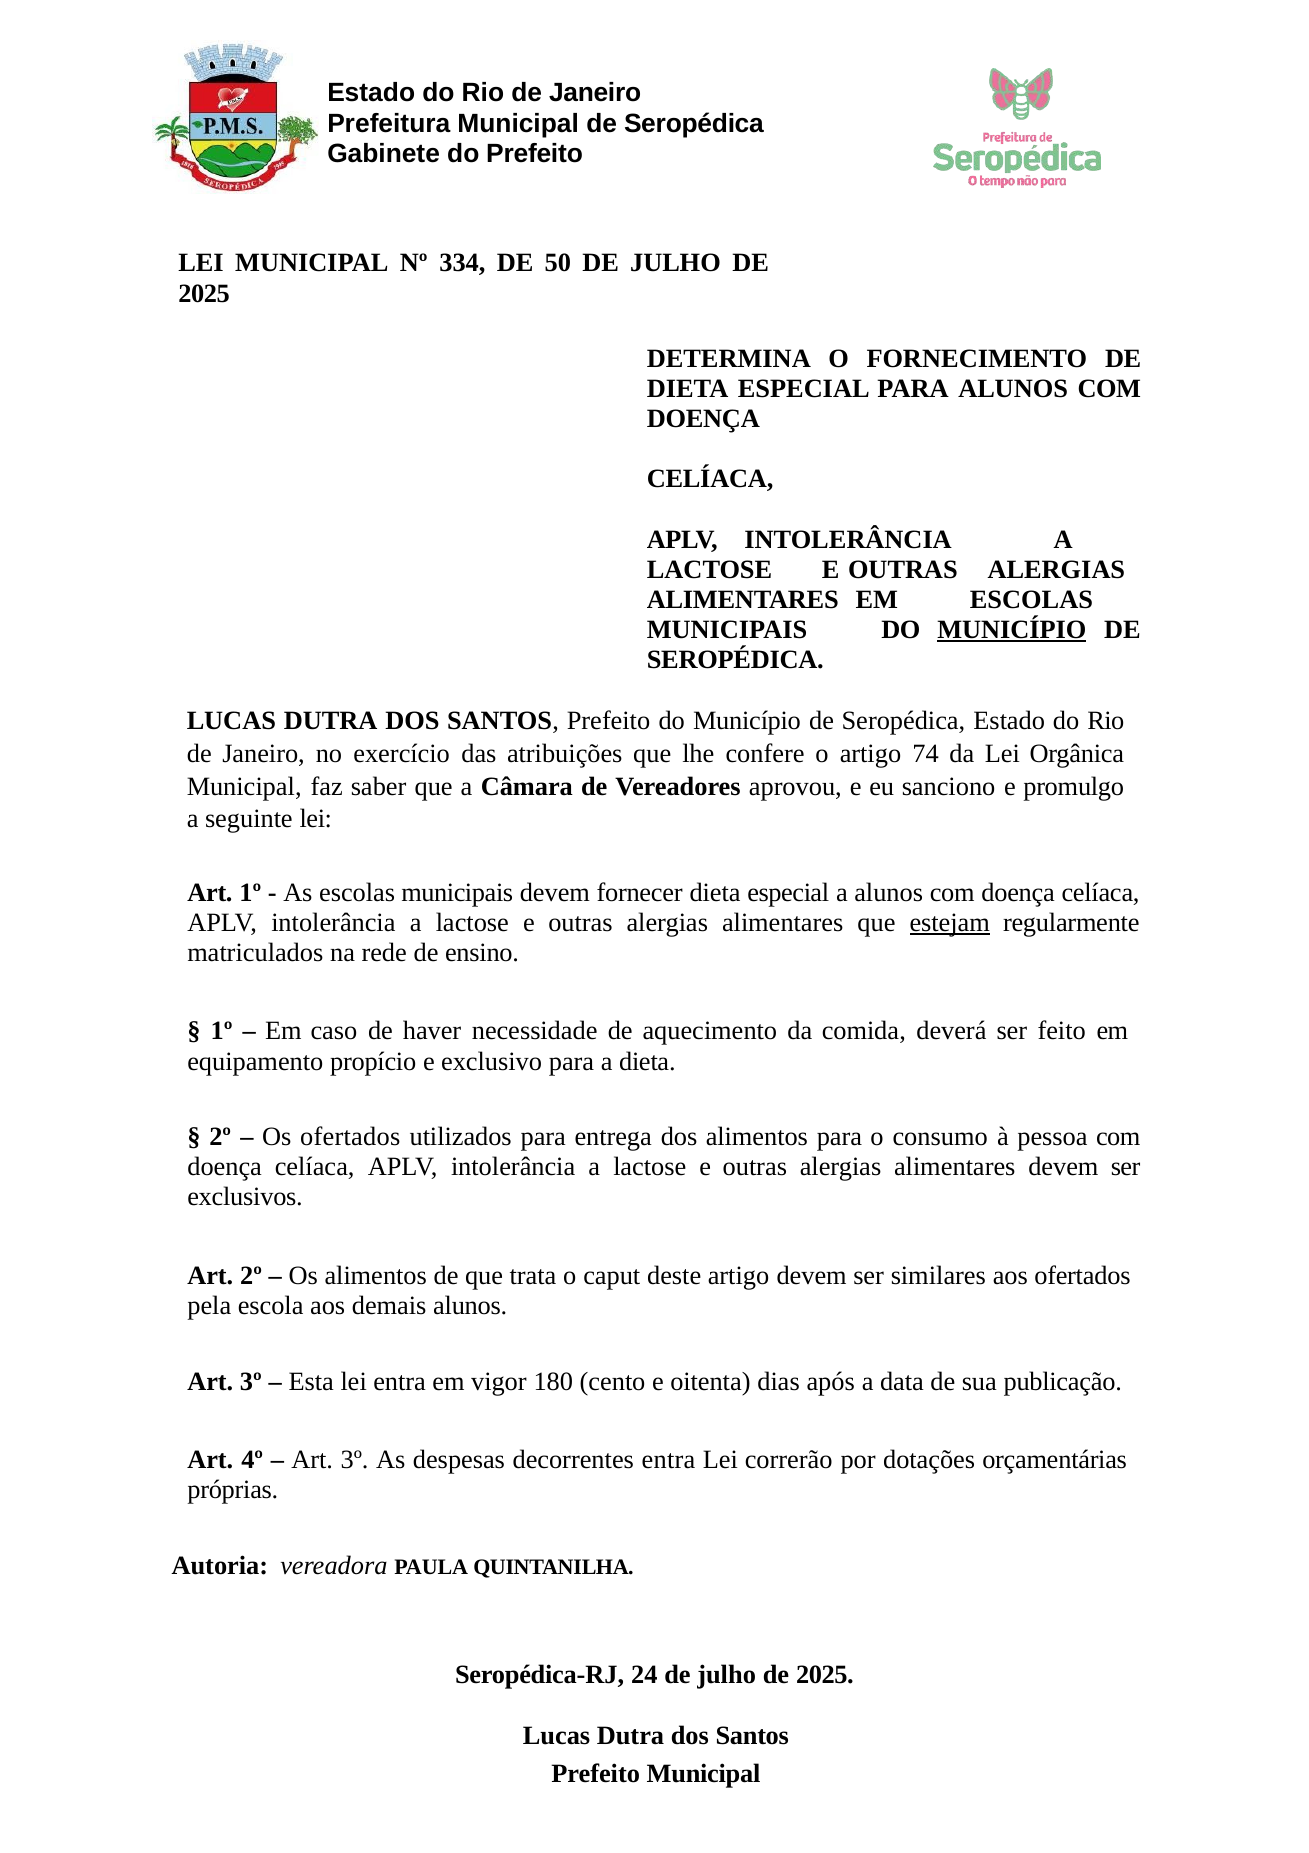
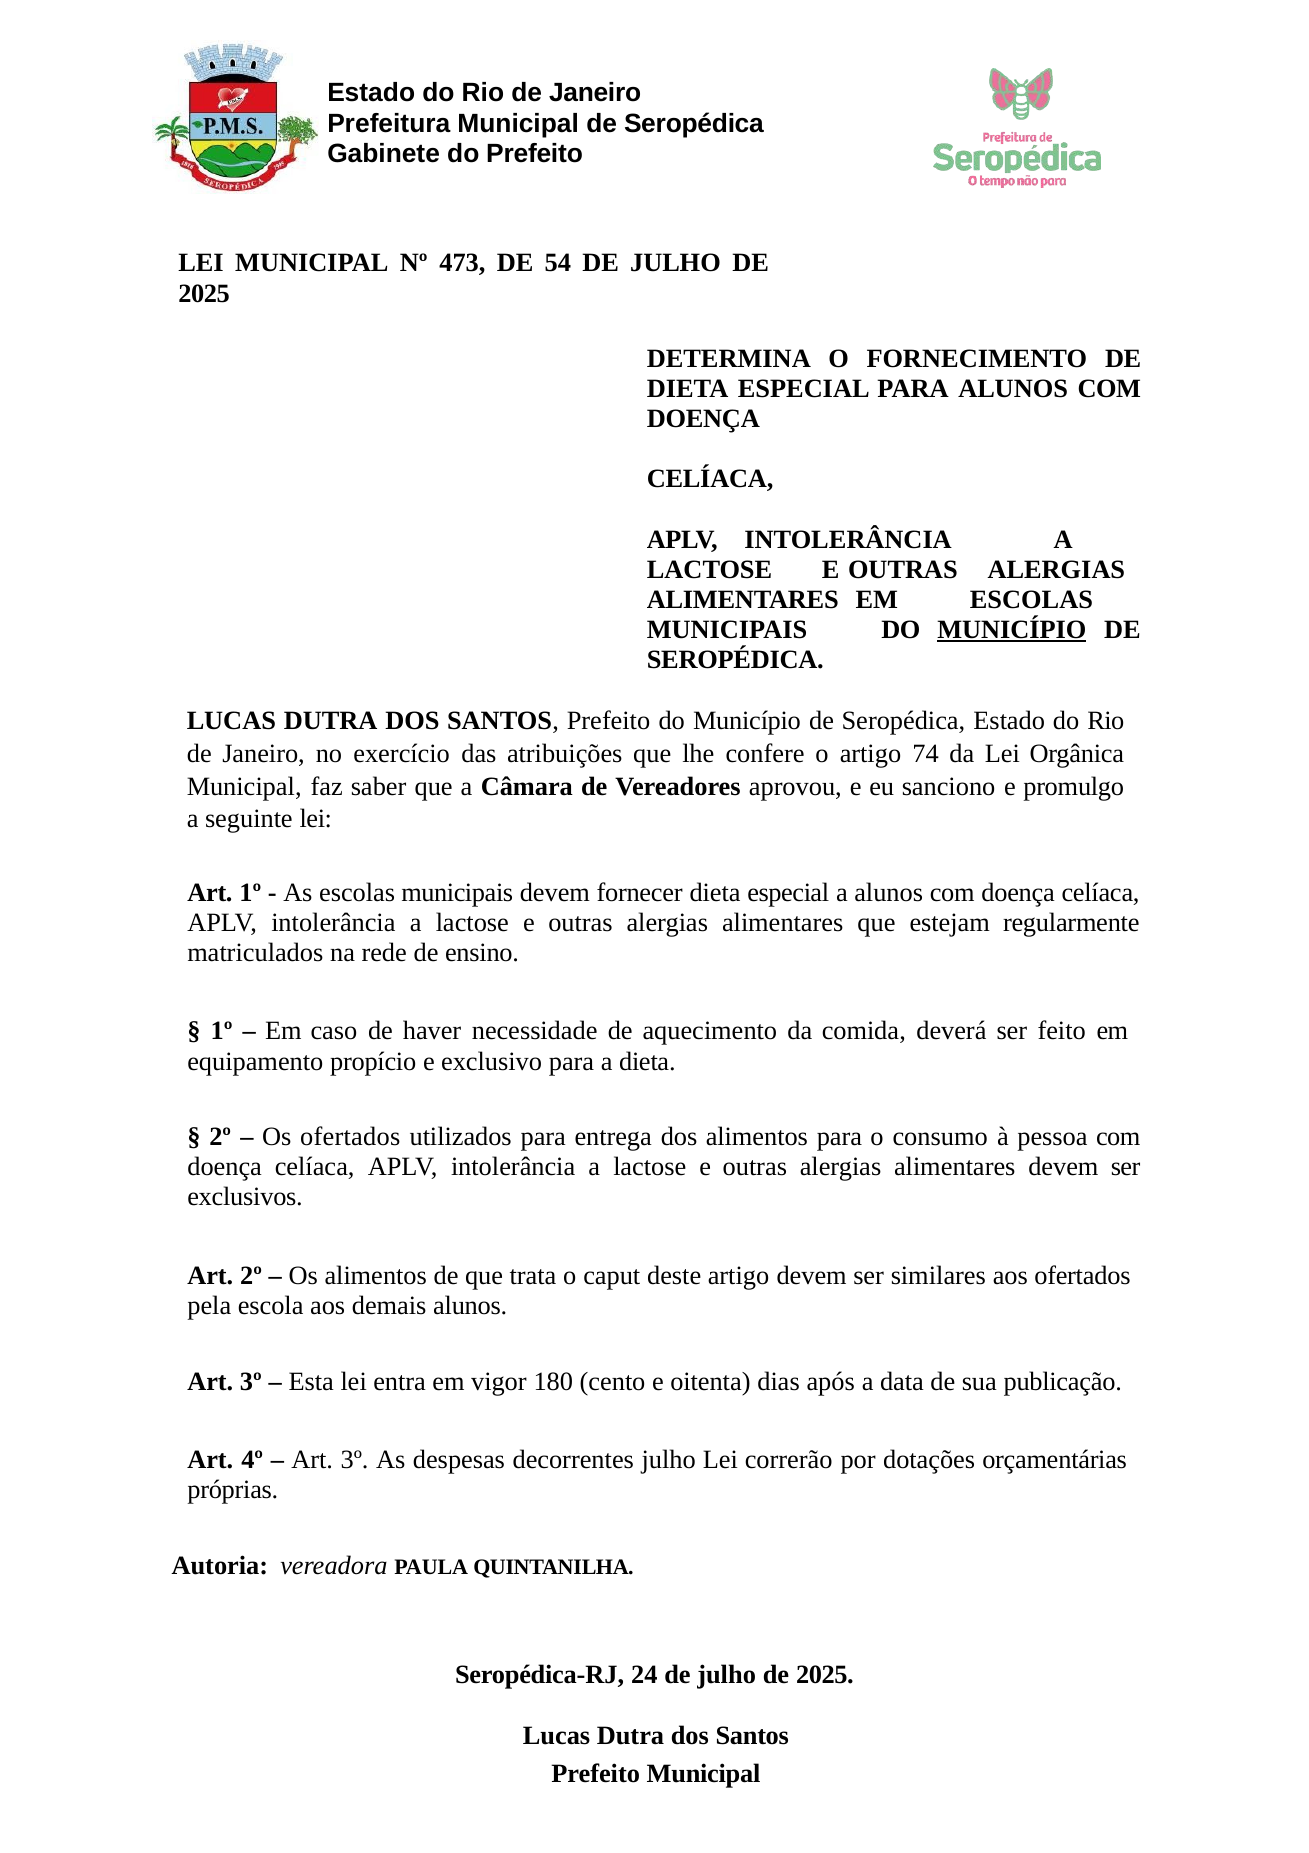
334: 334 -> 473 (462, 263)
50: 50 -> 54 (558, 263)
estejam underline: present -> none (950, 922)
decorrentes entra: entra -> julho (669, 1460)
